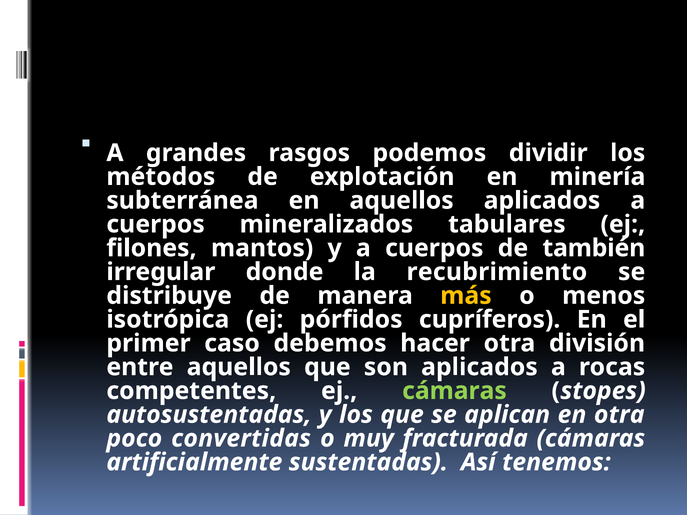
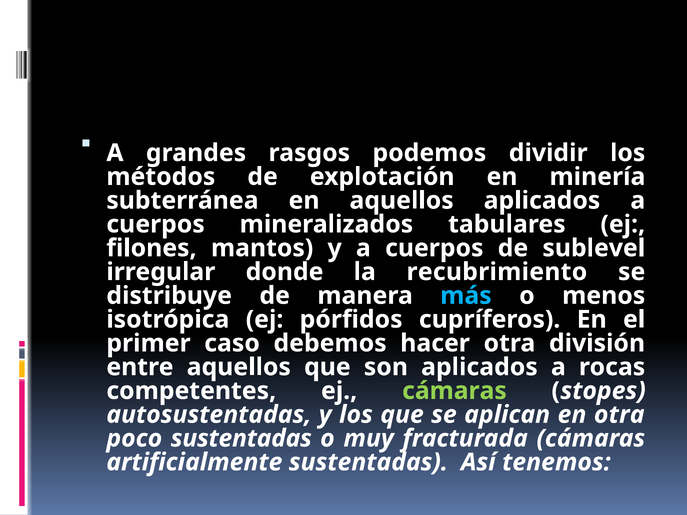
también: también -> sublevel (594, 248)
más colour: yellow -> light blue (466, 296)
poco convertidas: convertidas -> sustentadas (241, 439)
